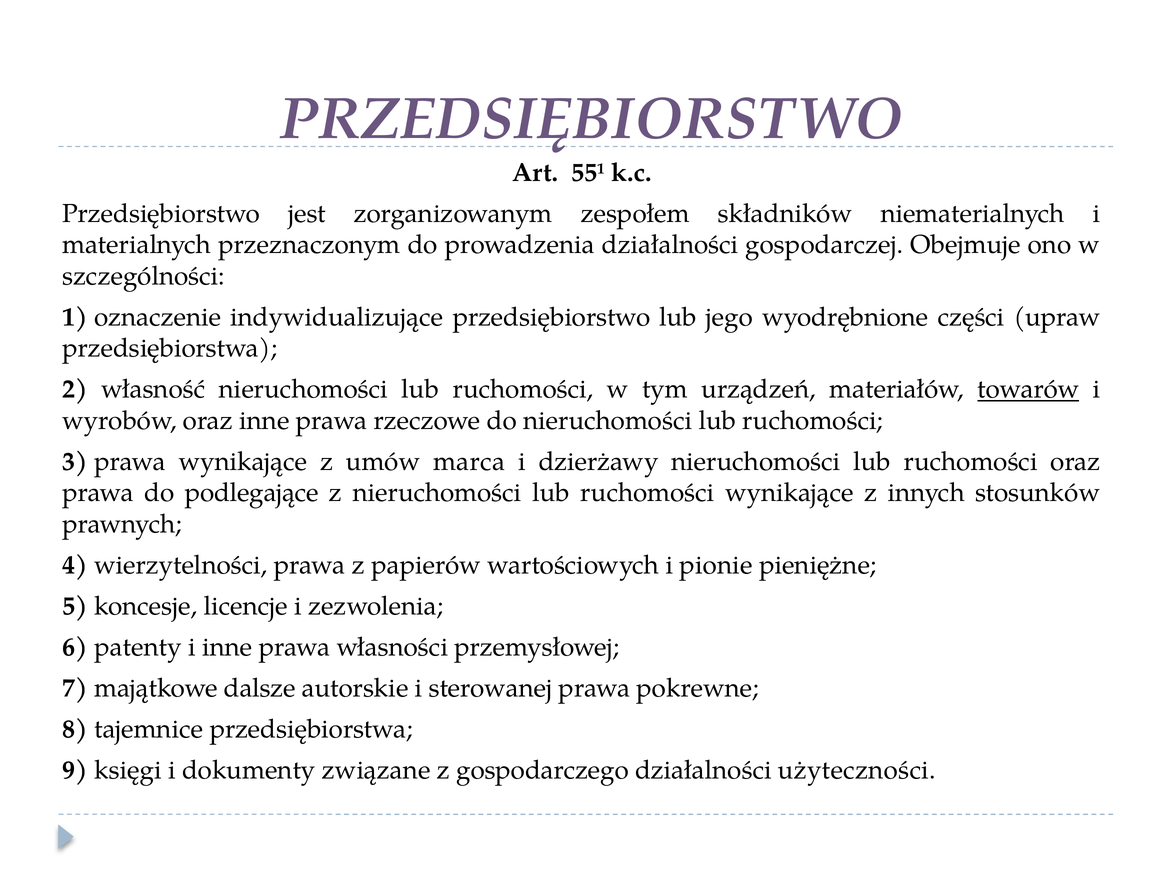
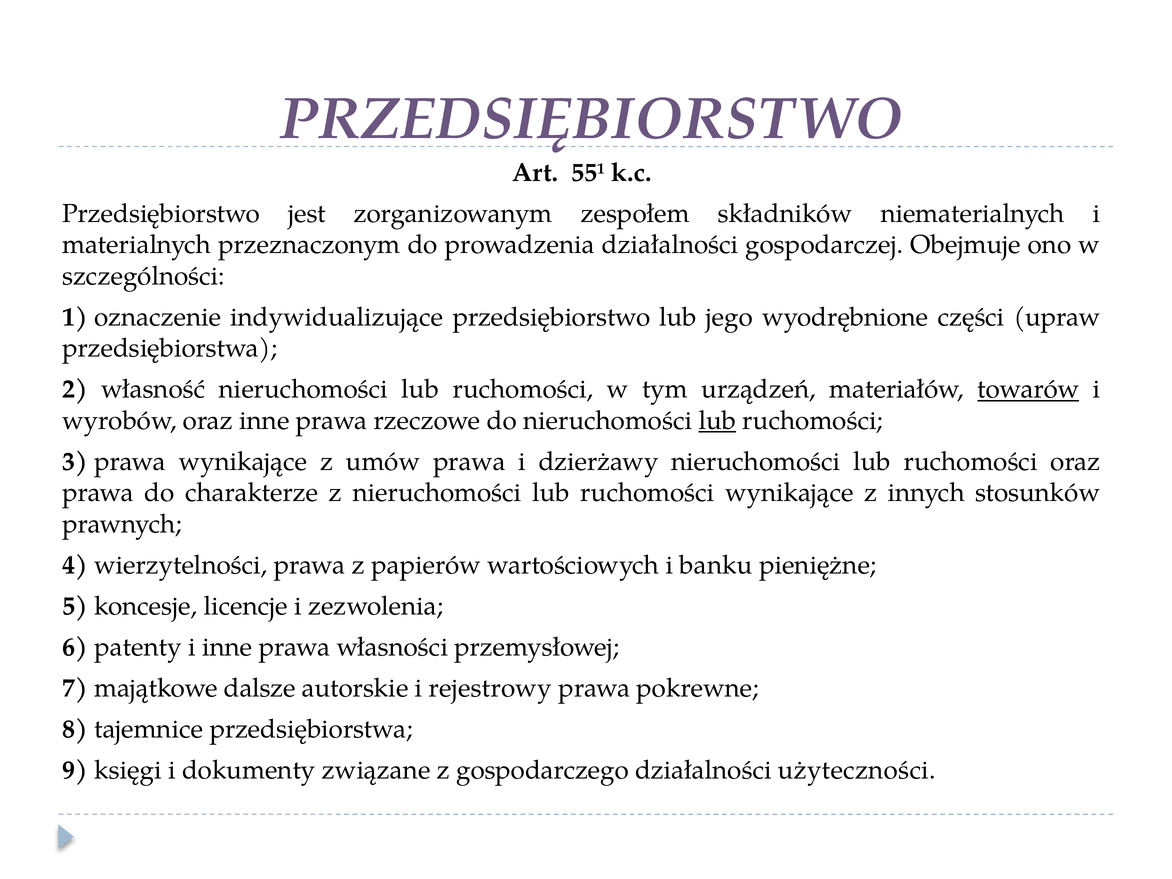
lub underline: none -> present (717, 421)
umów marca: marca -> prawa (469, 462)
podlegające: podlegające -> charakterze (252, 493)
pionie: pionie -> banku (716, 565)
sterowanej: sterowanej -> rejestrowy (490, 688)
